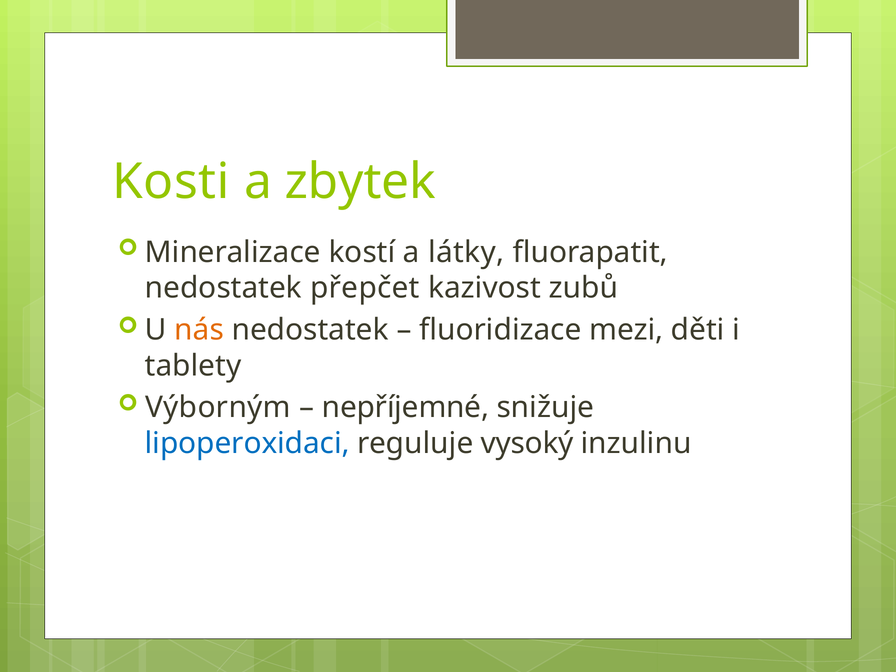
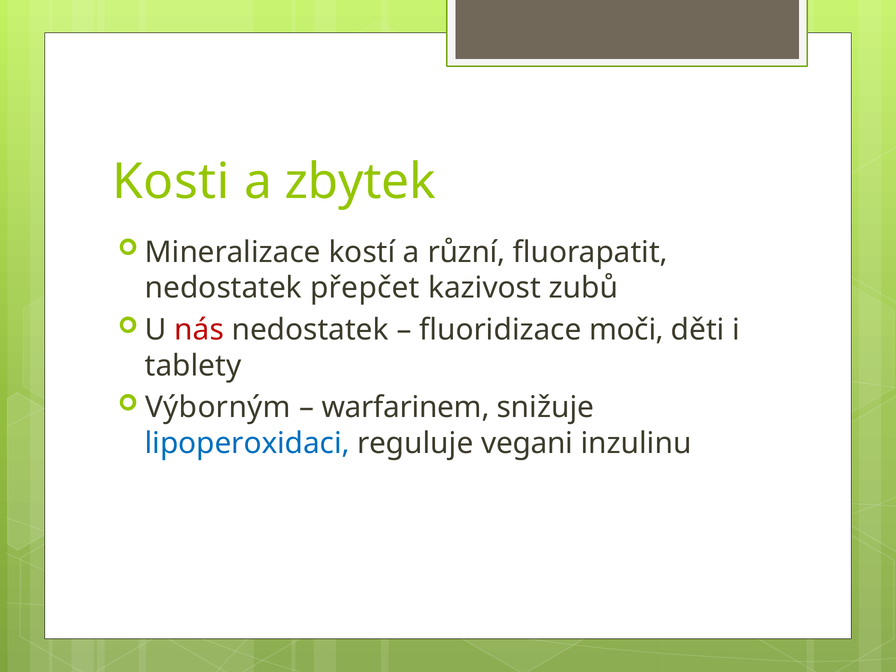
látky: látky -> různí (466, 252)
nás colour: orange -> red (199, 330)
mezi: mezi -> moči (626, 330)
nepříjemné: nepříjemné -> warfarinem (406, 407)
vysoký: vysoký -> vegani (527, 443)
